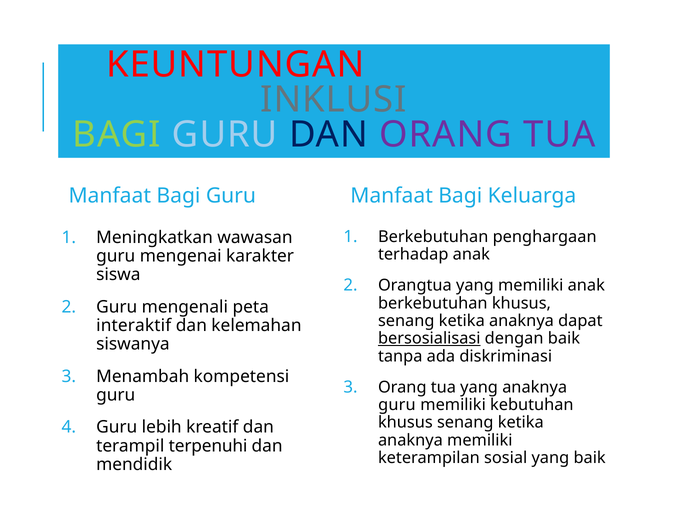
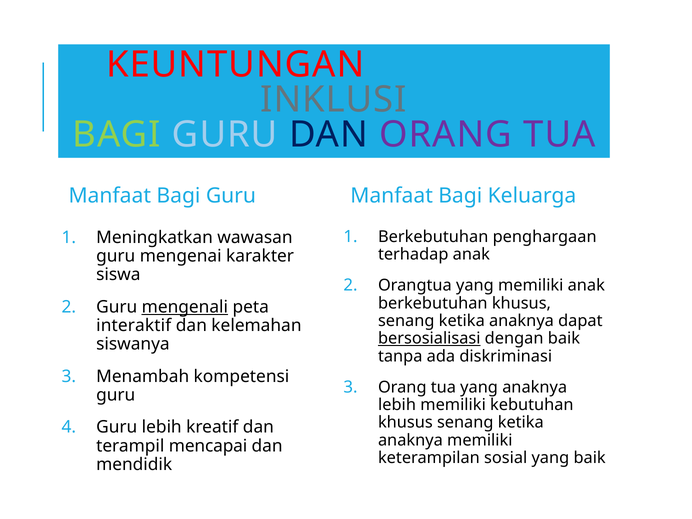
mengenali underline: none -> present (185, 307)
guru: guru -> lebih (397, 405)
terpenuhi: terpenuhi -> mencapai (208, 446)
